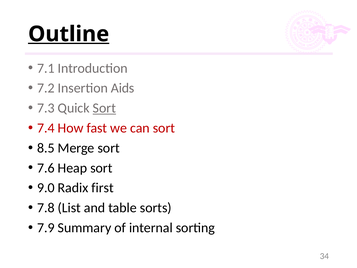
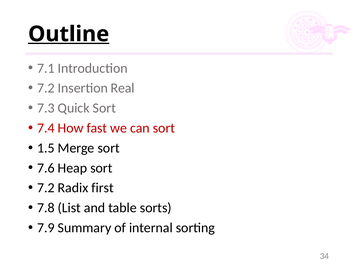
Aids: Aids -> Real (123, 88)
Sort underline: present -> none (104, 108)
8.5: 8.5 -> 1.5 (46, 148)
9.0: 9.0 -> 7.2 (46, 188)
